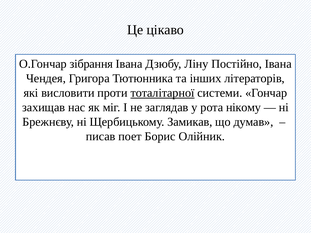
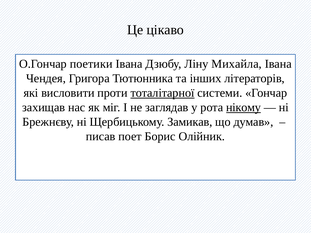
зібрання: зібрання -> поетики (91, 64)
Постійно: Постійно -> Михайла (237, 64)
нікому underline: none -> present (244, 108)
